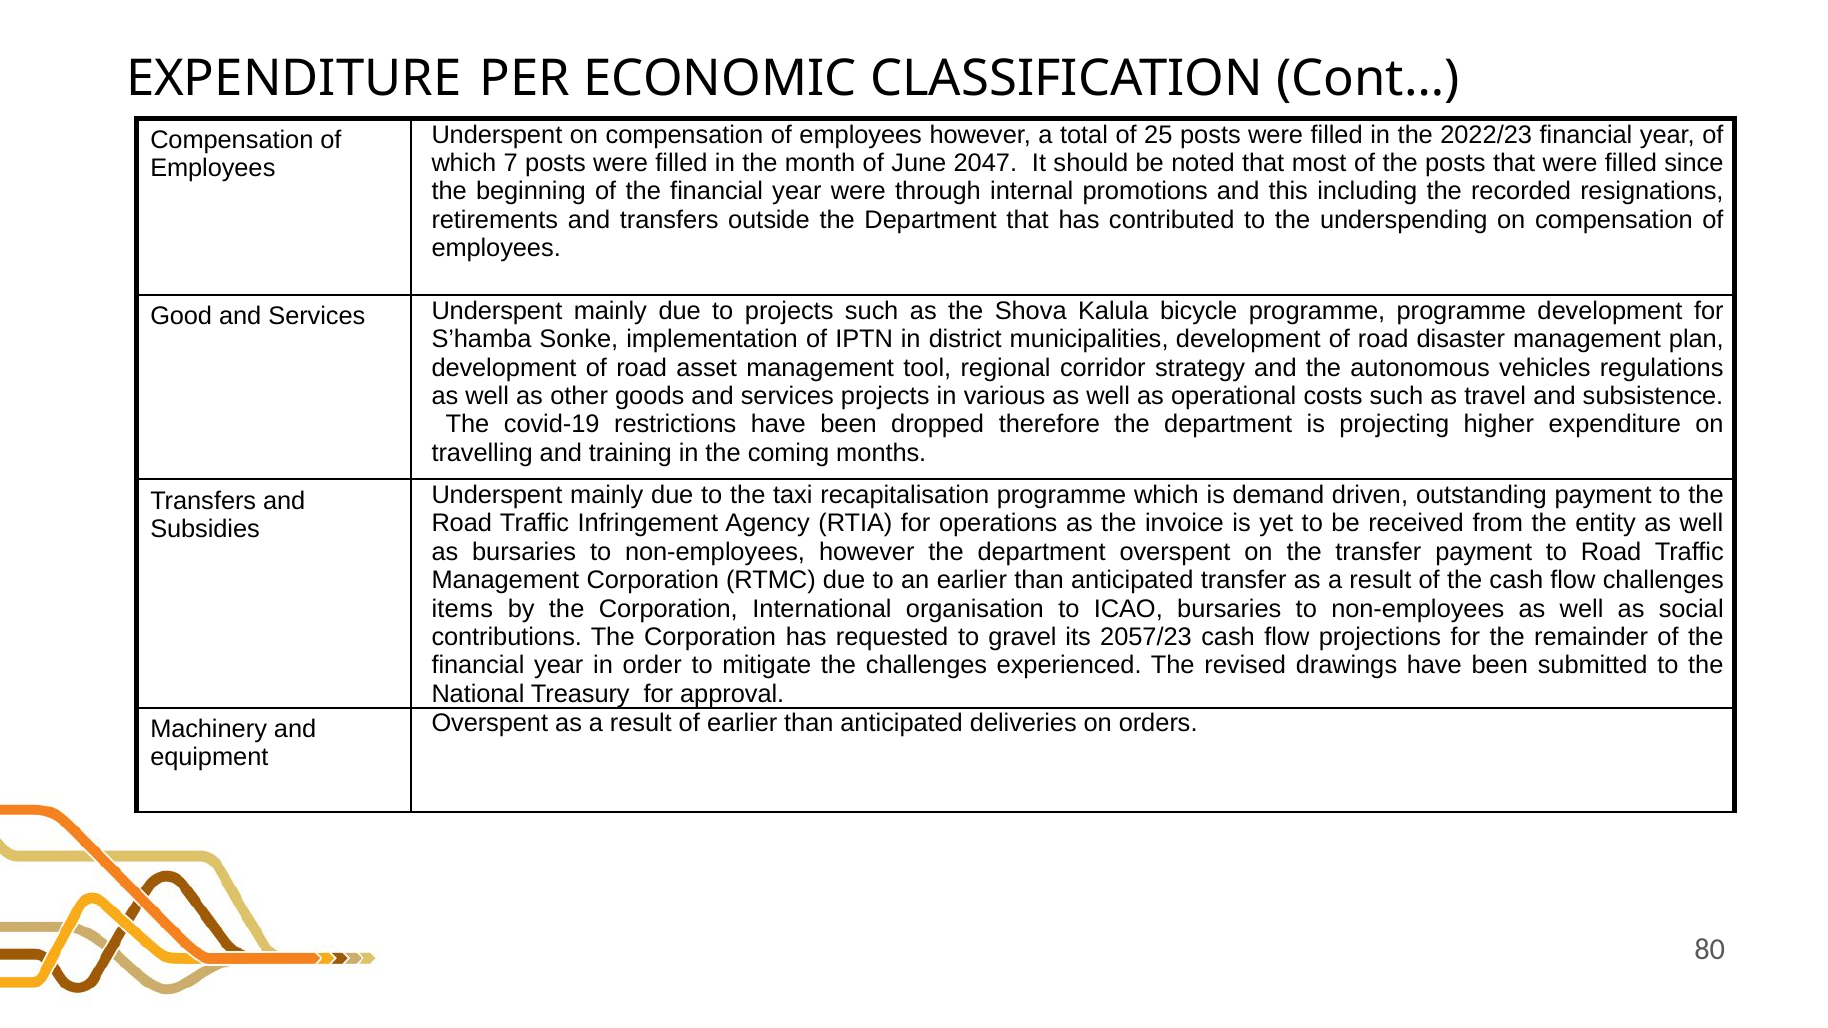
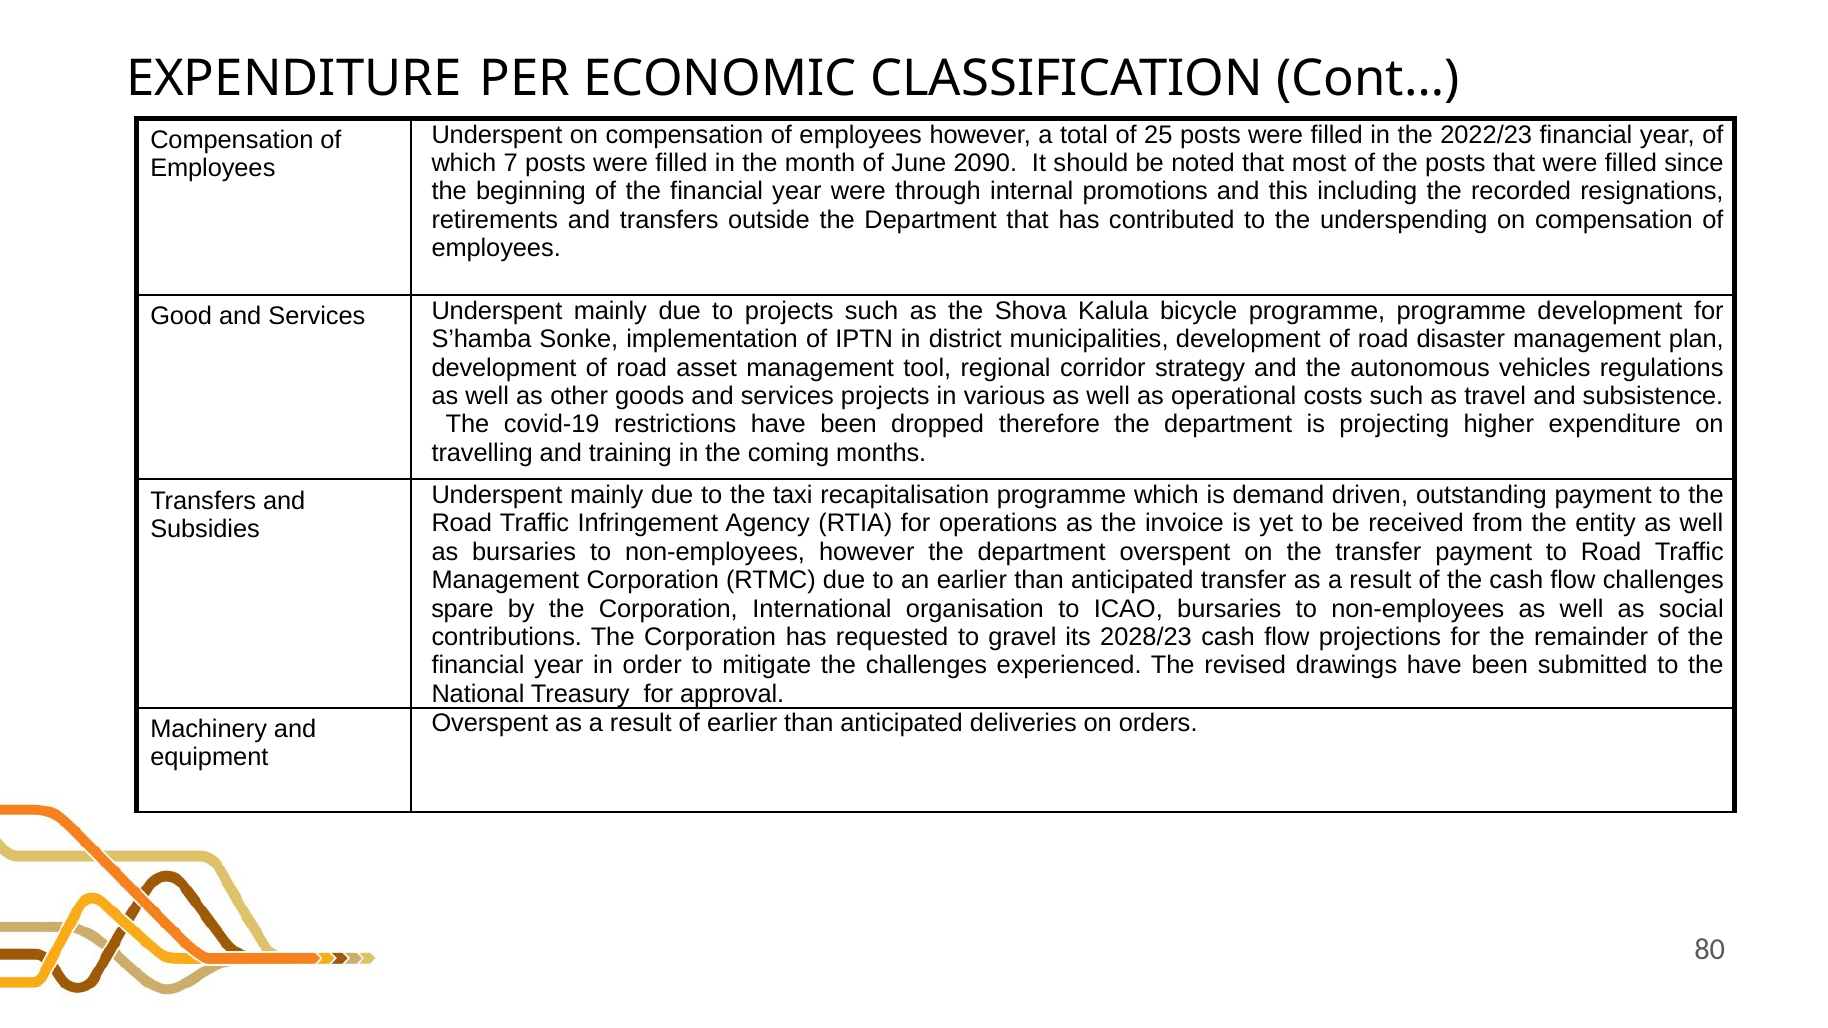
2047: 2047 -> 2090 (985, 163)
items: items -> spare (463, 609)
2057/23: 2057/23 -> 2028/23 (1146, 637)
